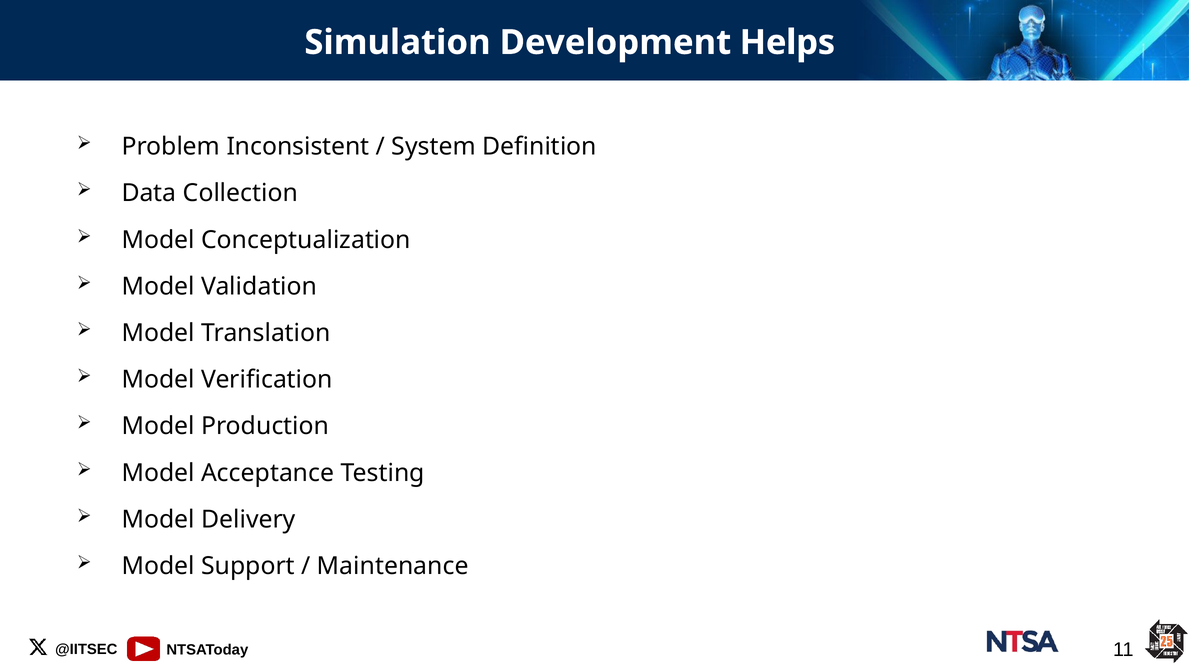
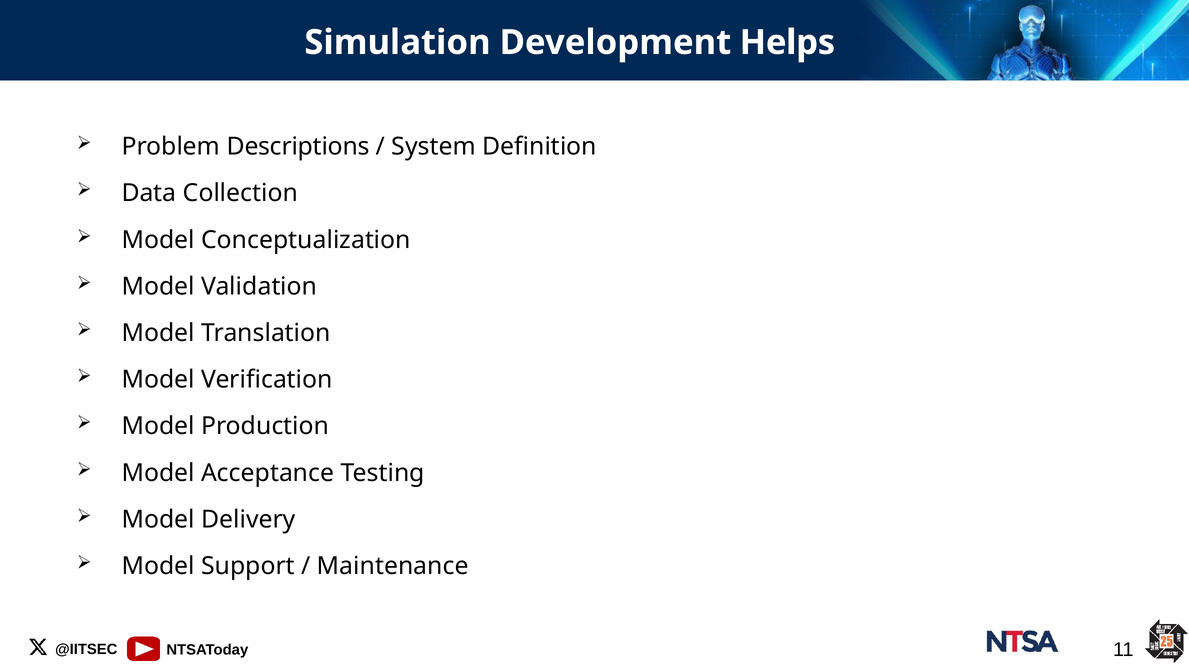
Inconsistent: Inconsistent -> Descriptions (298, 147)
